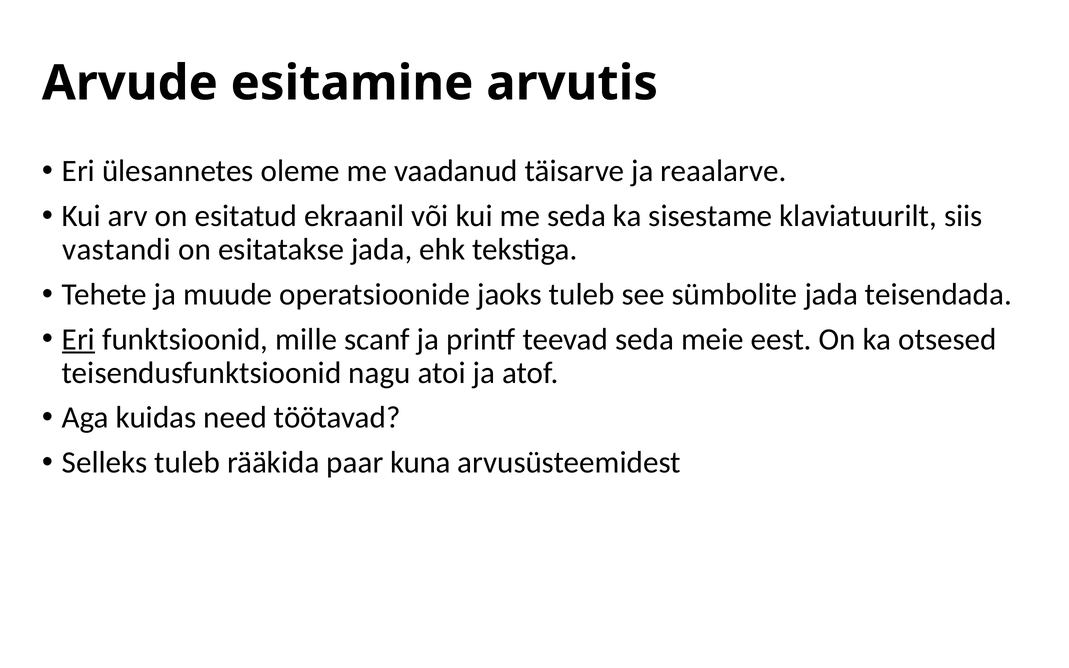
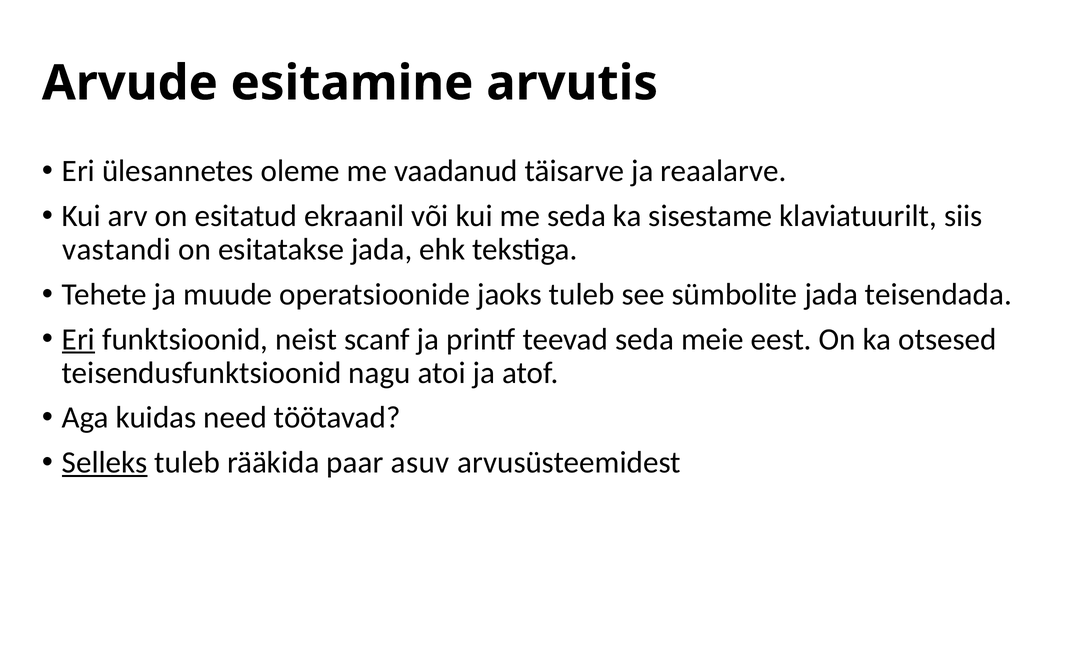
mille: mille -> neist (306, 339)
Selleks underline: none -> present (105, 463)
kuna: kuna -> asuv (420, 463)
